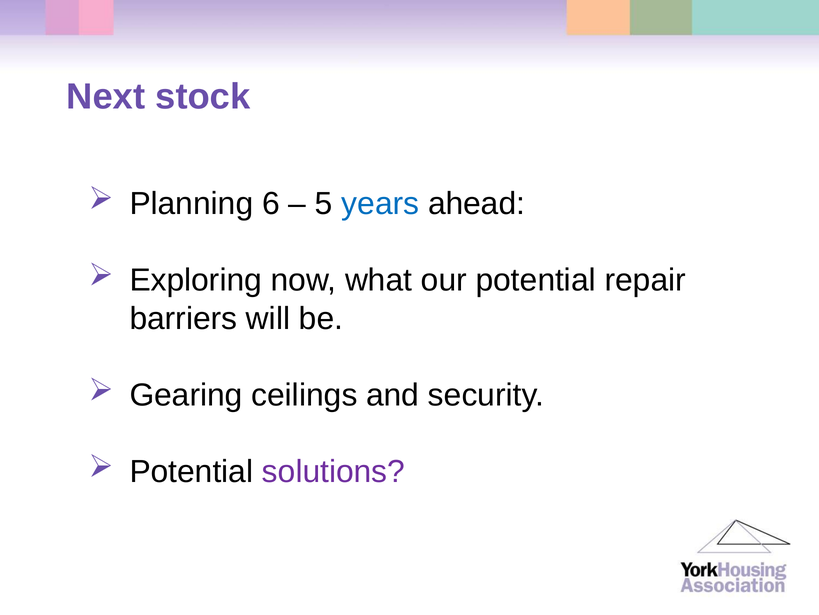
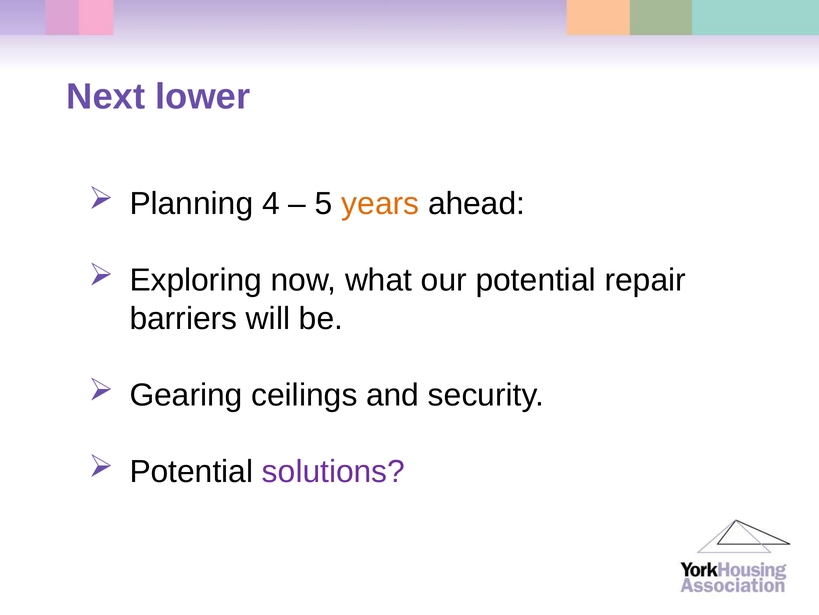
stock: stock -> lower (203, 96)
6: 6 -> 4 (271, 203)
years colour: blue -> orange (380, 203)
